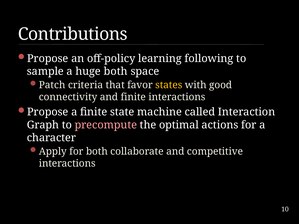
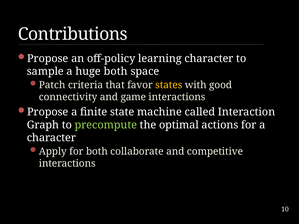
learning following: following -> character (209, 59)
and finite: finite -> game (133, 97)
precompute colour: pink -> light green (106, 125)
